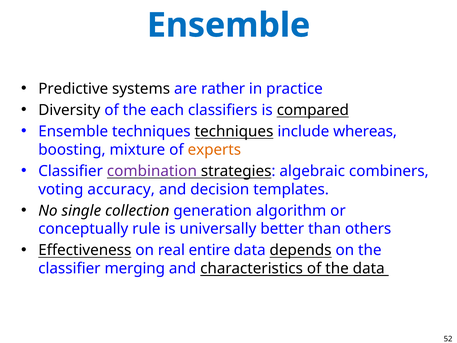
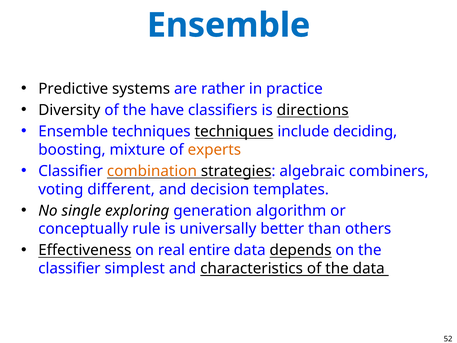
each: each -> have (167, 110)
compared: compared -> directions (313, 110)
whereas: whereas -> deciding (365, 131)
combination colour: purple -> orange (152, 171)
accuracy: accuracy -> different (121, 189)
collection: collection -> exploring (137, 210)
merging: merging -> simplest (135, 268)
